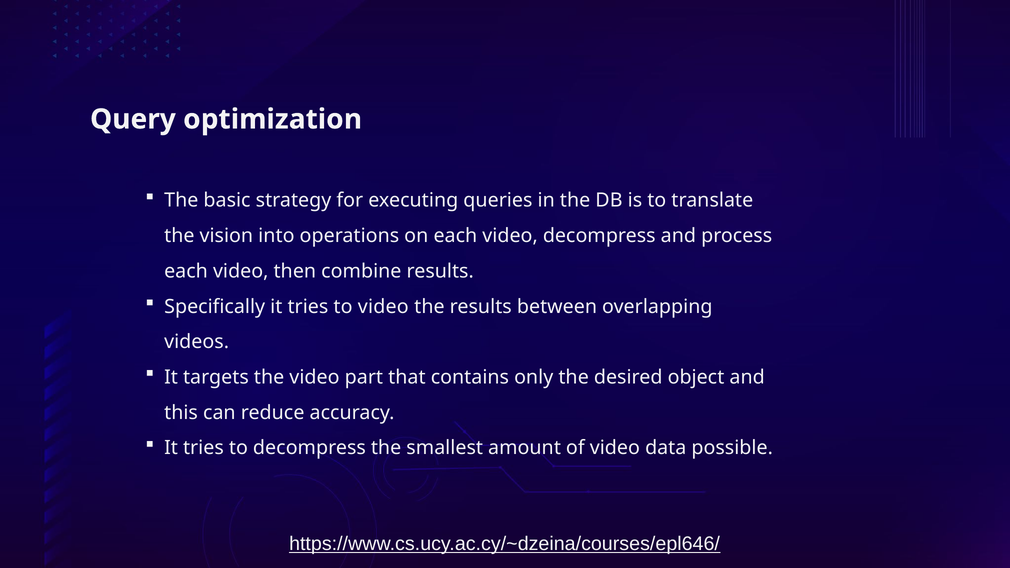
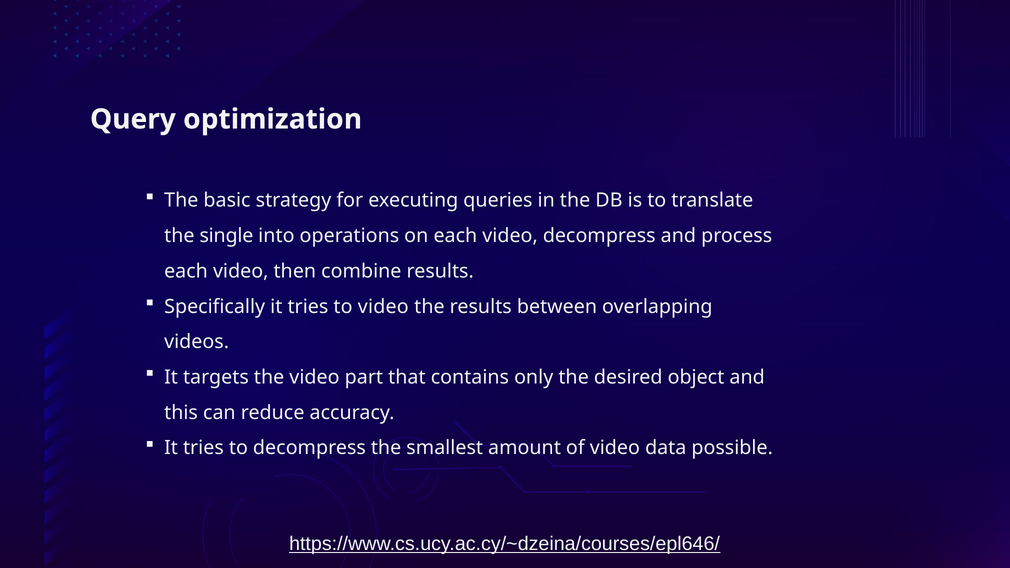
vision: vision -> single (226, 236)
